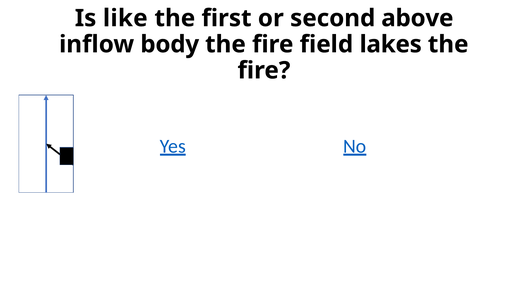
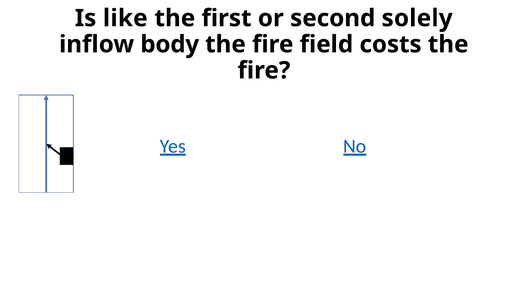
above: above -> solely (417, 18)
lakes: lakes -> costs (391, 44)
